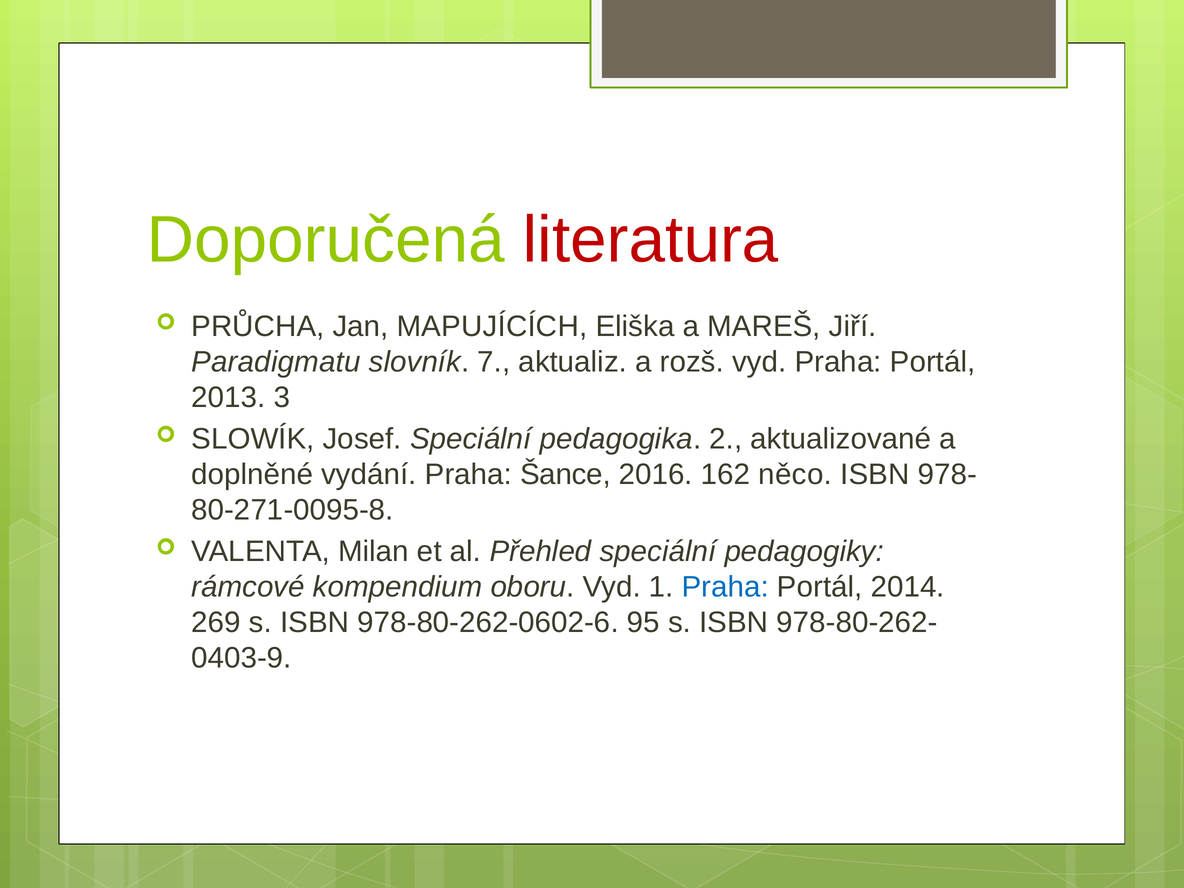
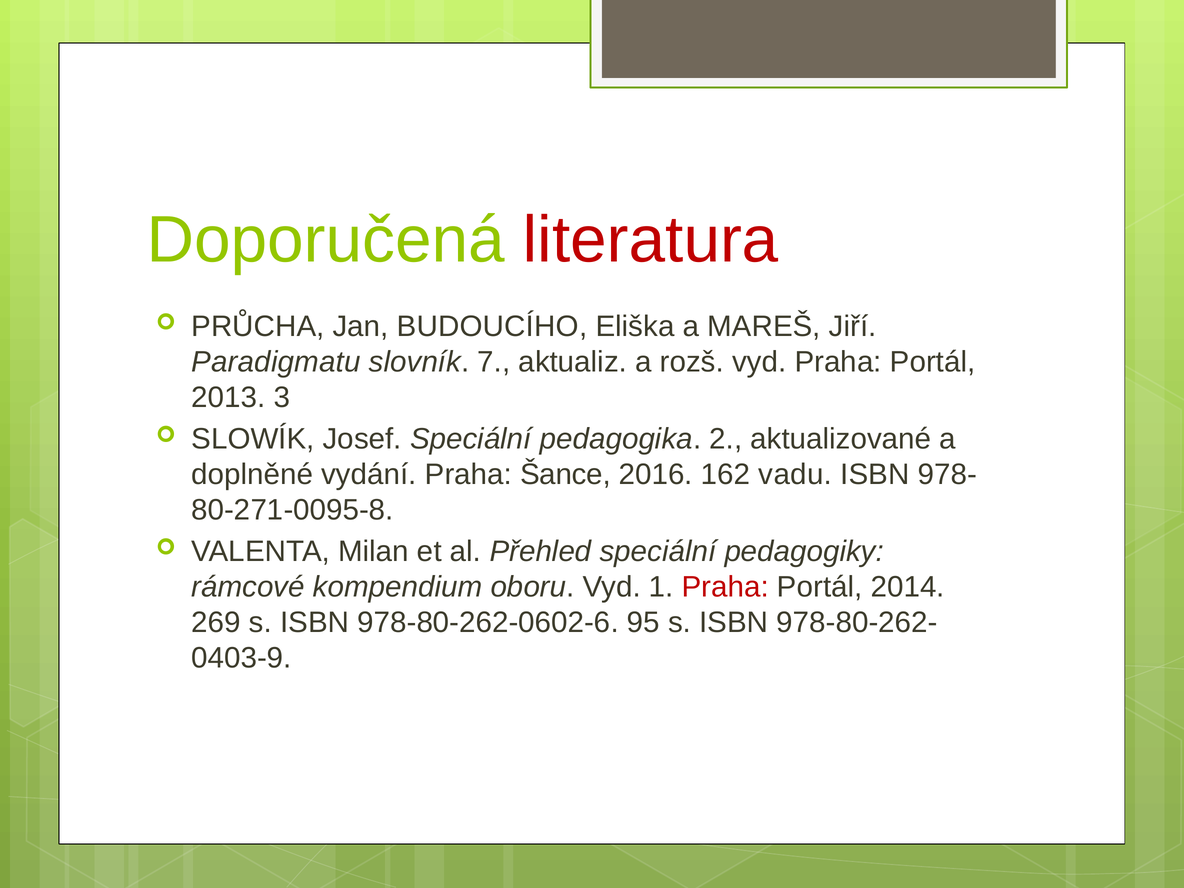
MAPUJÍCÍCH: MAPUJÍCÍCH -> BUDOUCÍHO (492, 327)
něco: něco -> vadu (795, 475)
Praha colour: blue -> red (725, 587)
